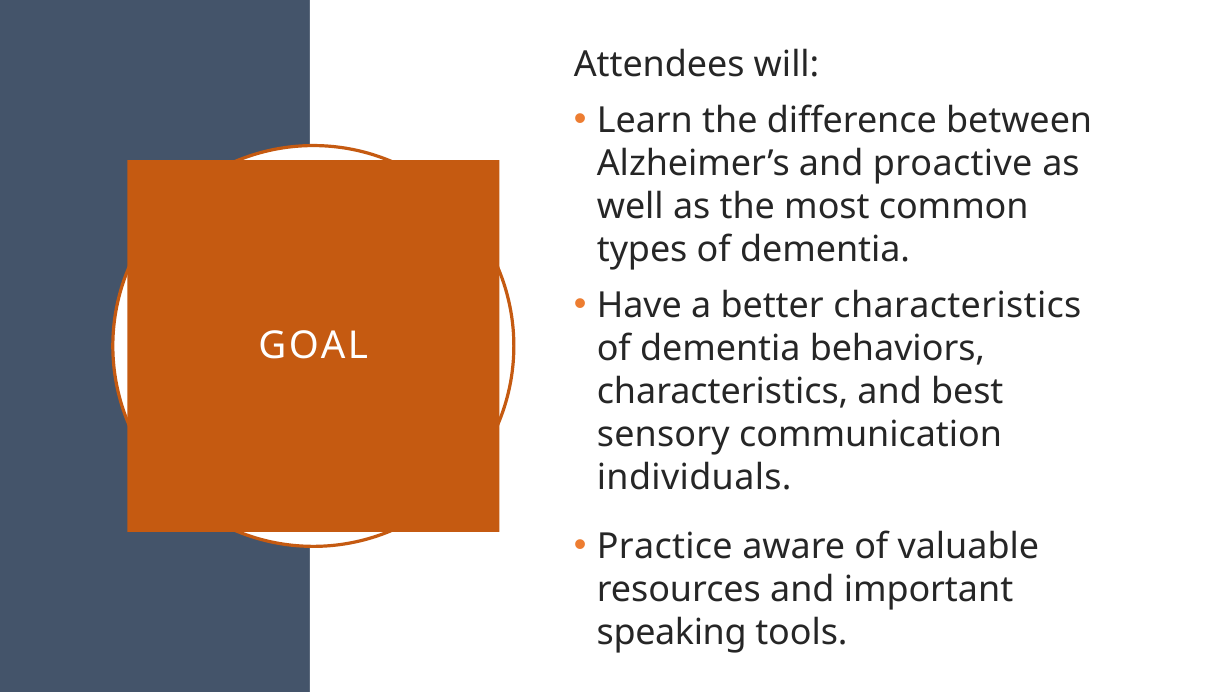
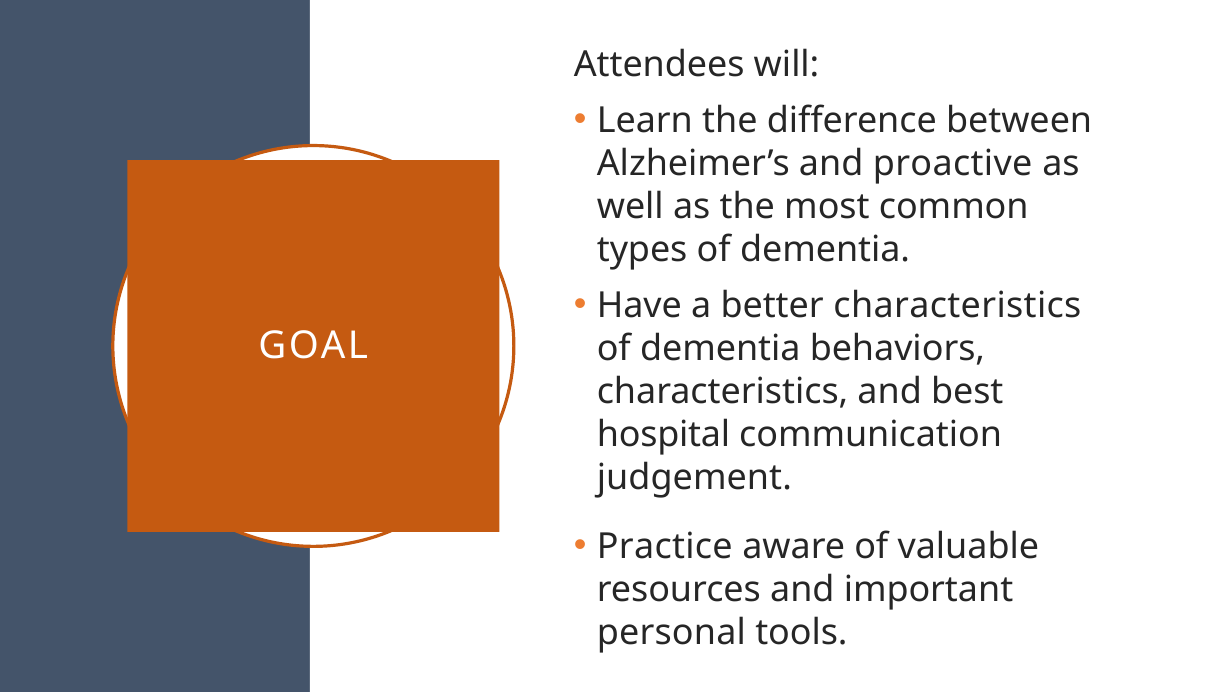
sensory: sensory -> hospital (664, 435)
individuals: individuals -> judgement (694, 478)
speaking: speaking -> personal (671, 633)
